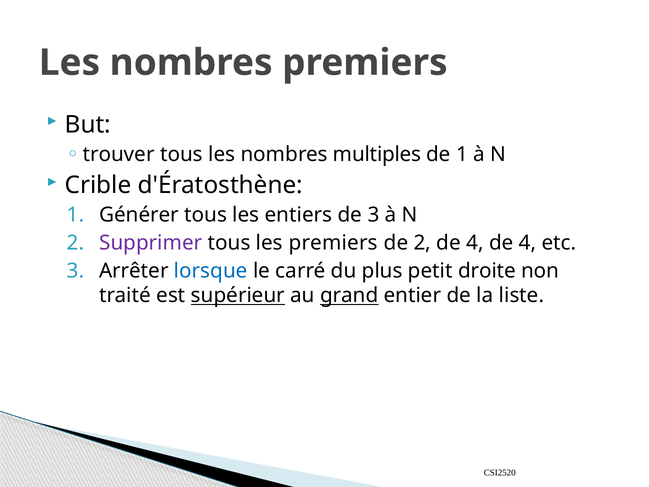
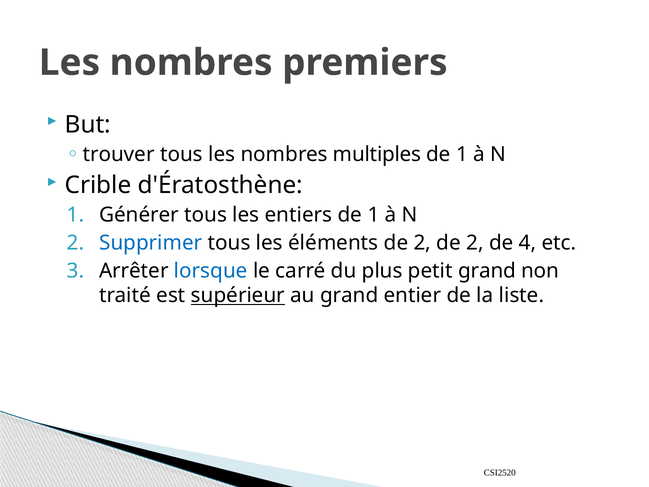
entiers de 3: 3 -> 1 (373, 215)
Supprimer colour: purple -> blue (151, 243)
les premiers: premiers -> éléments (333, 243)
2 de 4: 4 -> 2 (475, 243)
petit droite: droite -> grand (487, 271)
grand underline: present -> none (349, 295)
